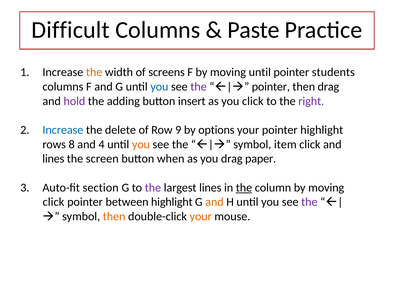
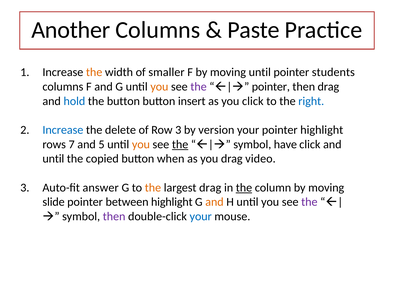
Difficult: Difficult -> Another (71, 30)
screens: screens -> smaller (166, 72)
you colour: blue -> orange (159, 87)
hold colour: purple -> blue (74, 101)
the adding: adding -> button (123, 101)
right colour: purple -> blue (311, 101)
Row 9: 9 -> 3 (178, 130)
options: options -> version (216, 130)
8: 8 -> 7 (72, 145)
4: 4 -> 5 (102, 145)
the underline: none -> present (180, 145)
item: item -> have (285, 145)
lines: lines -> until (53, 159)
screen: screen -> copied (102, 159)
paper: paper -> video (261, 159)
section: section -> answer (101, 188)
the colour: purple -> orange (153, 188)
largest lines: lines -> drag (210, 188)
click: click -> slide (54, 202)
then colour: orange -> purple (114, 217)
your colour: orange -> blue (201, 217)
